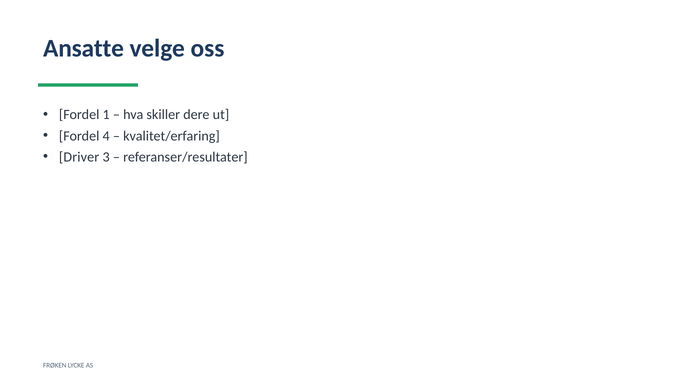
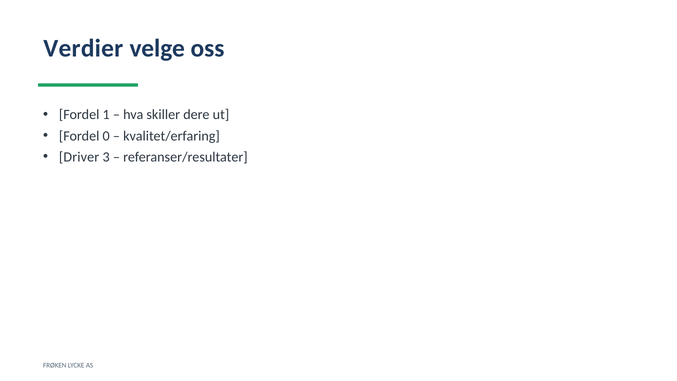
Ansatte: Ansatte -> Verdier (83, 48)
4: 4 -> 0 (106, 136)
